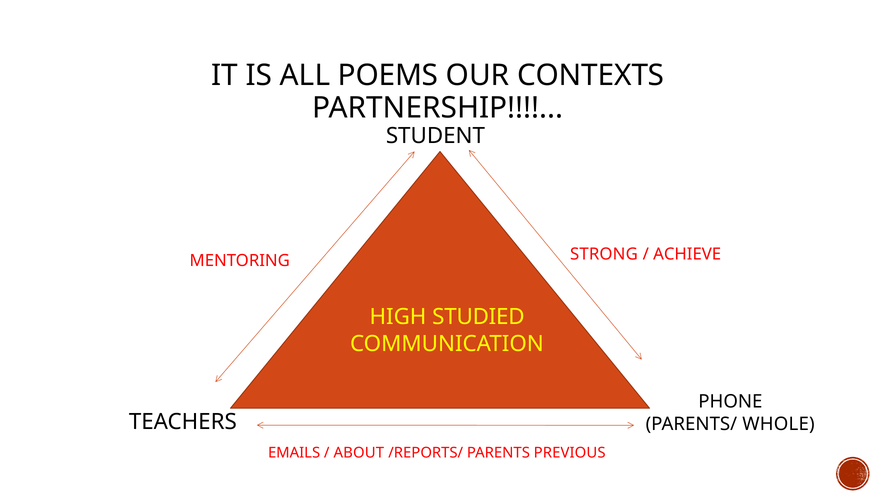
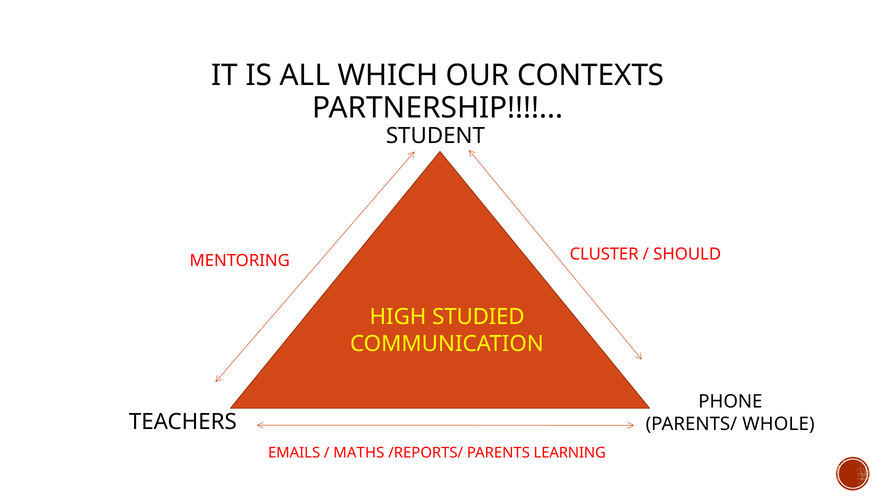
POEMS: POEMS -> WHICH (388, 76)
STRONG: STRONG -> CLUSTER (604, 254)
ACHIEVE: ACHIEVE -> SHOULD (687, 254)
ABOUT: ABOUT -> MATHS (359, 453)
PREVIOUS: PREVIOUS -> LEARNING (570, 453)
